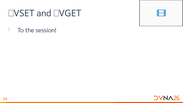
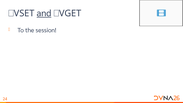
and underline: none -> present (44, 13)
